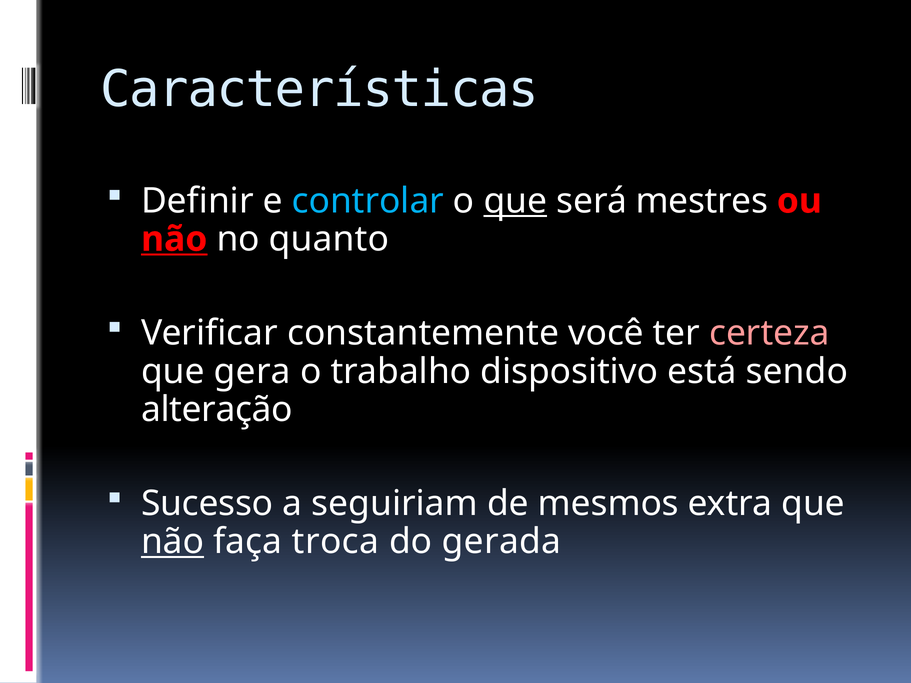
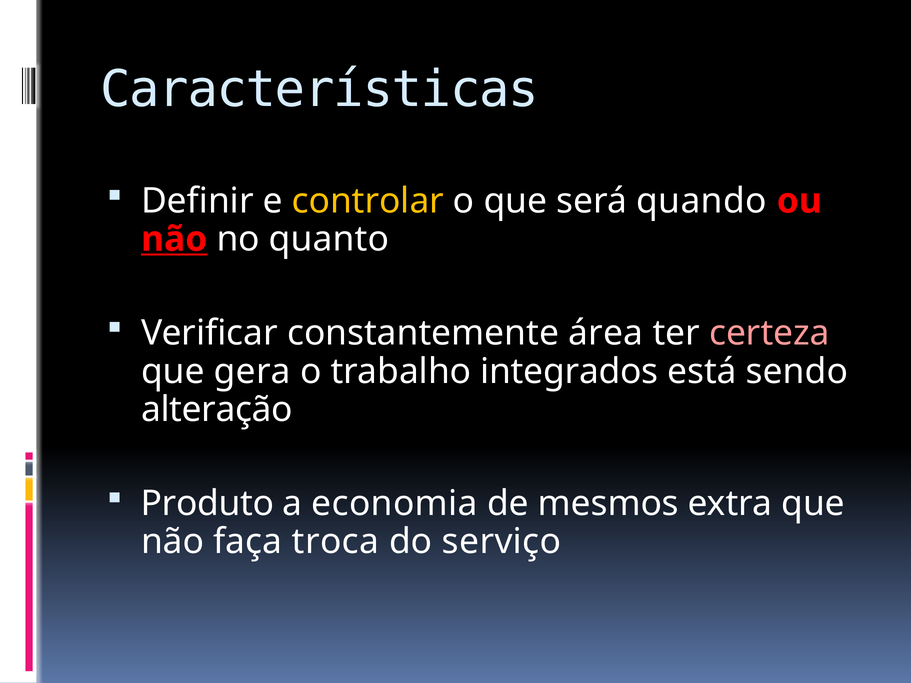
controlar colour: light blue -> yellow (368, 201)
que underline: present -> none (515, 201)
mestres: mestres -> quando (702, 201)
você: você -> área (606, 333)
dispositivo: dispositivo -> integrados (569, 372)
Sucesso: Sucesso -> Produto (207, 504)
seguiriam: seguiriam -> economia (395, 504)
não underline: present -> none (173, 542)
gerada: gerada -> serviço (502, 542)
